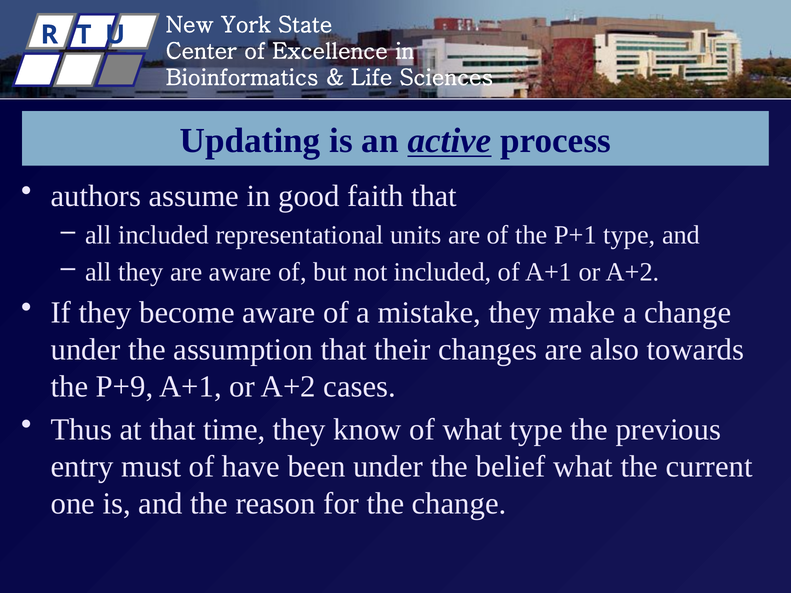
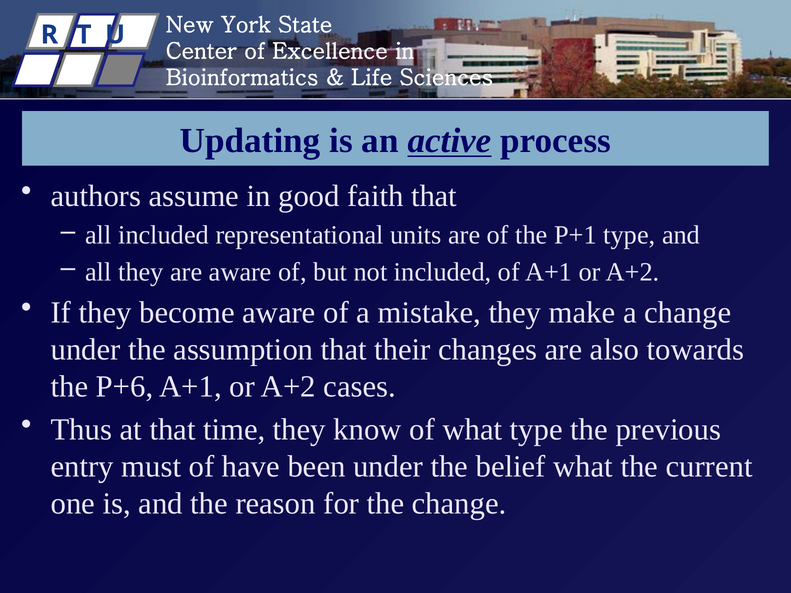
P+9: P+9 -> P+6 (125, 387)
